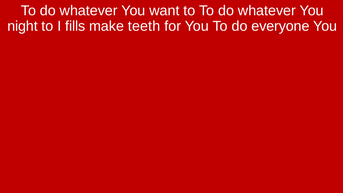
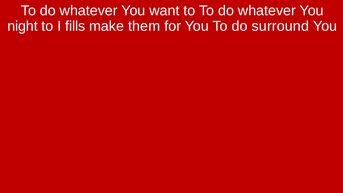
teeth: teeth -> them (144, 26)
everyone: everyone -> surround (280, 26)
